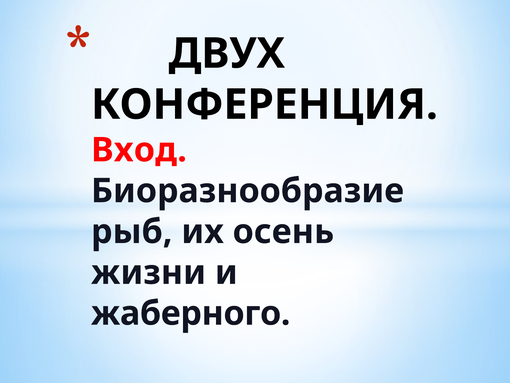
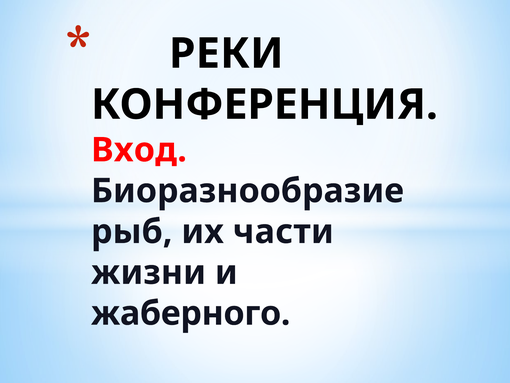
ДВУХ: ДВУХ -> РЕКИ (226, 54)
осень: осень -> части (283, 231)
